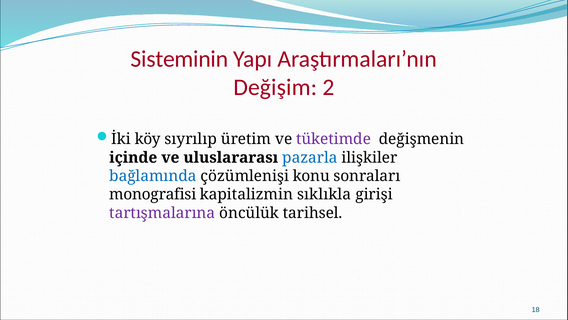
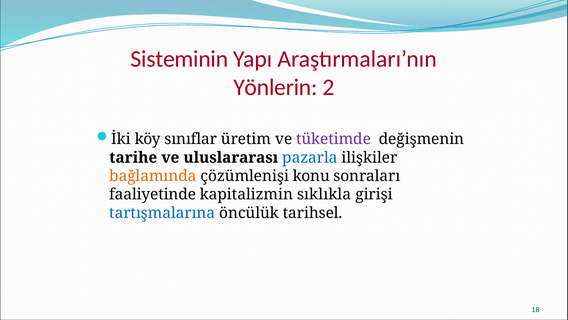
Değişim: Değişim -> Yönlerin (275, 87)
sıyrılıp: sıyrılıp -> sınıflar (191, 139)
içinde: içinde -> tarihe (133, 157)
bağlamında colour: blue -> orange (153, 176)
monografisi: monografisi -> faaliyetinde (153, 194)
tartışmalarına colour: purple -> blue (162, 213)
